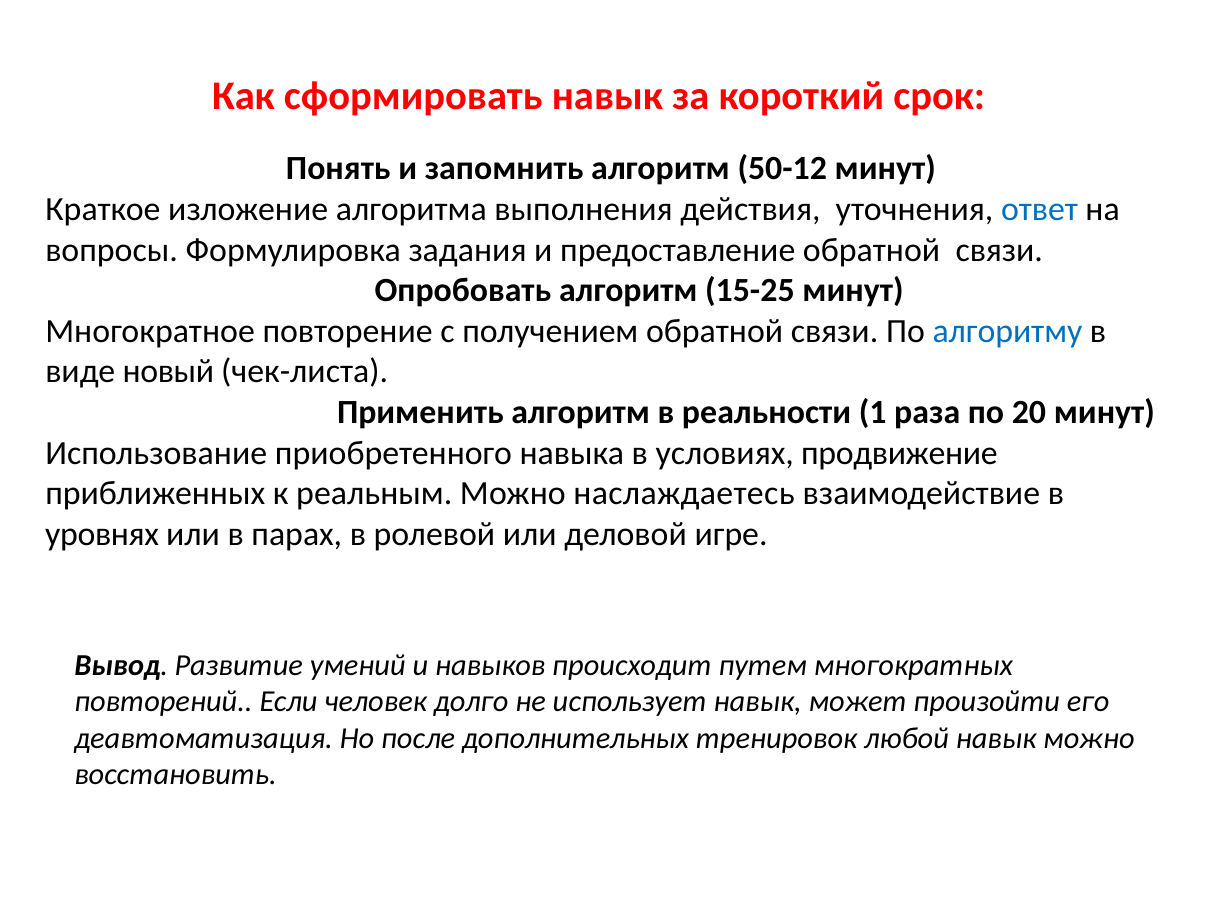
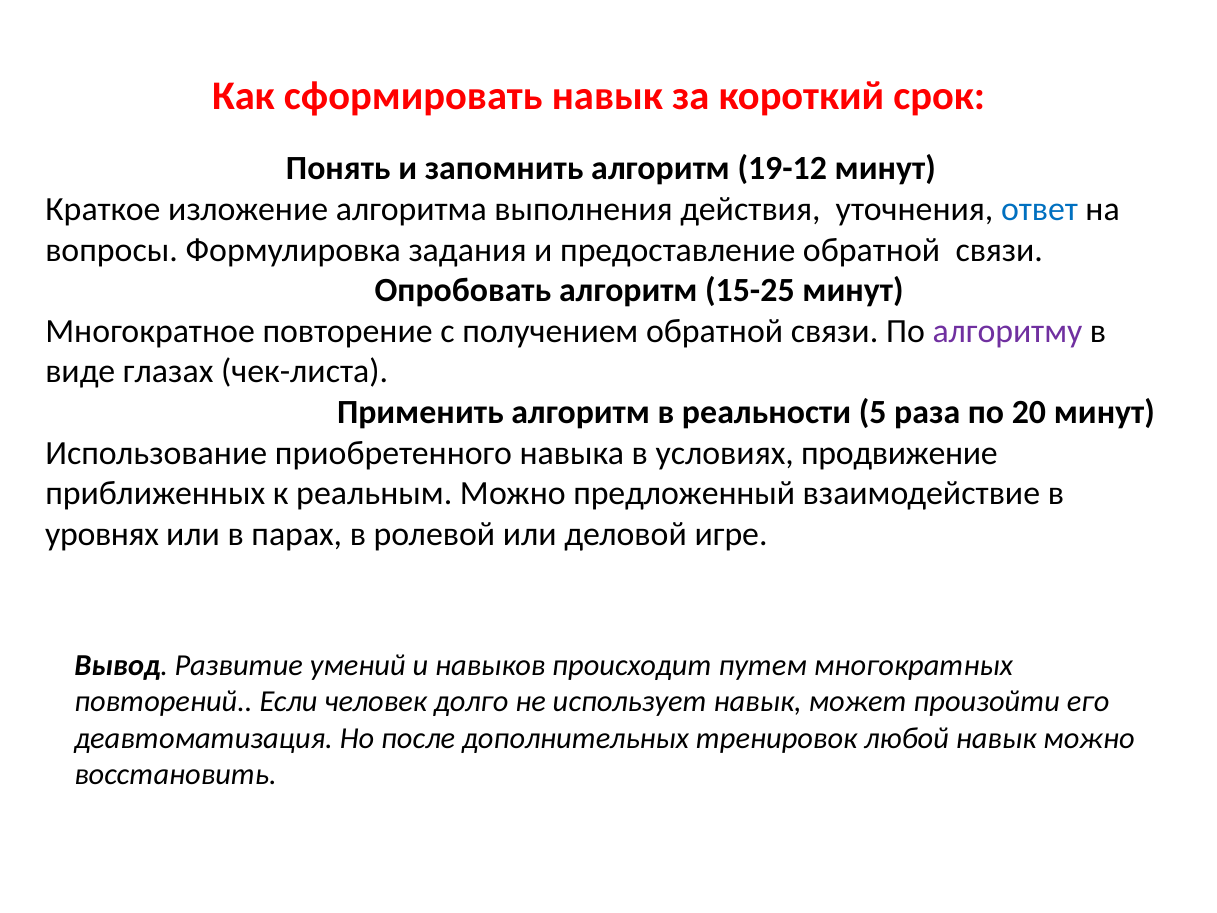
50-12: 50-12 -> 19-12 (782, 169)
алгоритму colour: blue -> purple (1007, 331)
новый: новый -> глазах (168, 372)
1: 1 -> 5 (873, 412)
наслаждаетесь: наслаждаетесь -> предложенный (684, 493)
